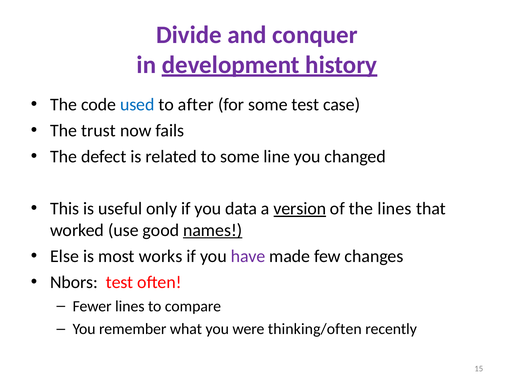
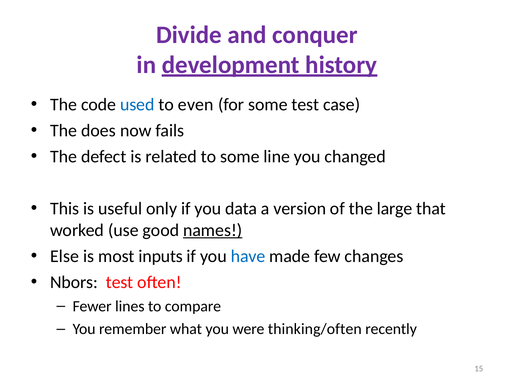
after: after -> even (196, 104)
trust: trust -> does (98, 130)
version underline: present -> none (300, 208)
the lines: lines -> large (395, 208)
works: works -> inputs (161, 256)
have colour: purple -> blue (248, 256)
